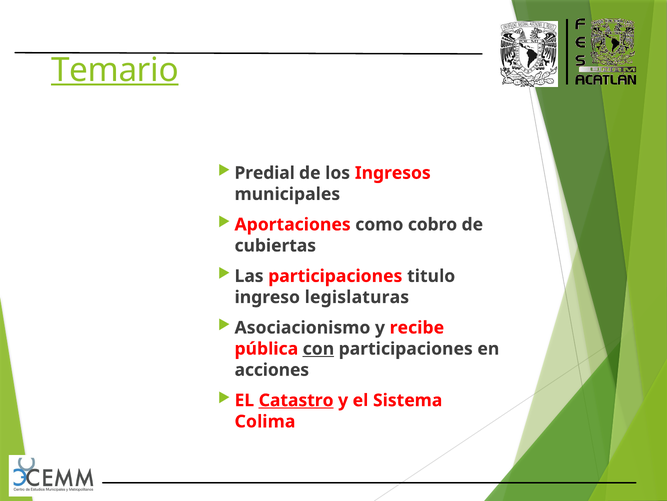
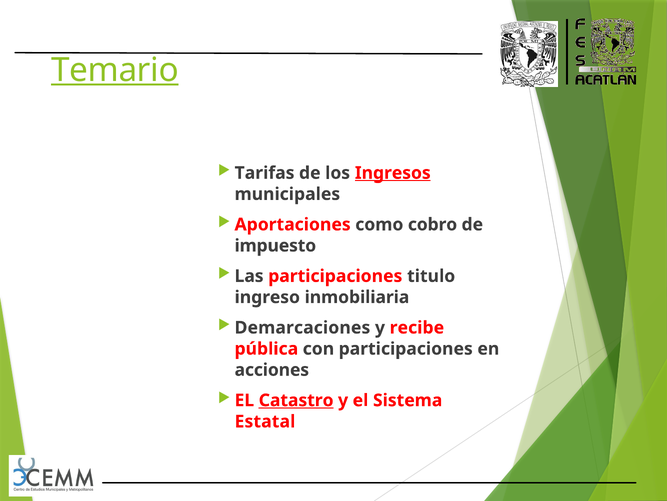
Predial: Predial -> Tarifas (265, 173)
Ingresos underline: none -> present (393, 173)
cubiertas: cubiertas -> impuesto (275, 245)
legislaturas: legislaturas -> inmobiliaria (357, 297)
Asociacionismo: Asociacionismo -> Demarcaciones (302, 327)
con underline: present -> none (318, 348)
Colima: Colima -> Estatal (265, 421)
